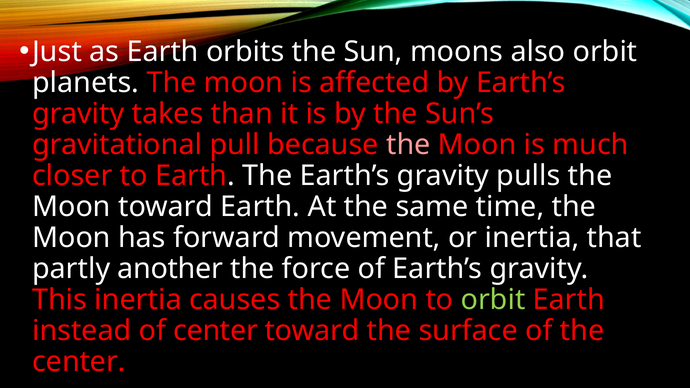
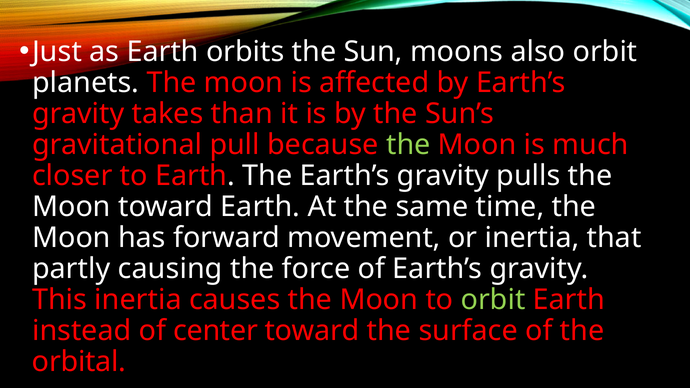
the colour: pink -> light green (408, 145)
another: another -> causing (170, 269)
center: center -> orbital (79, 362)
